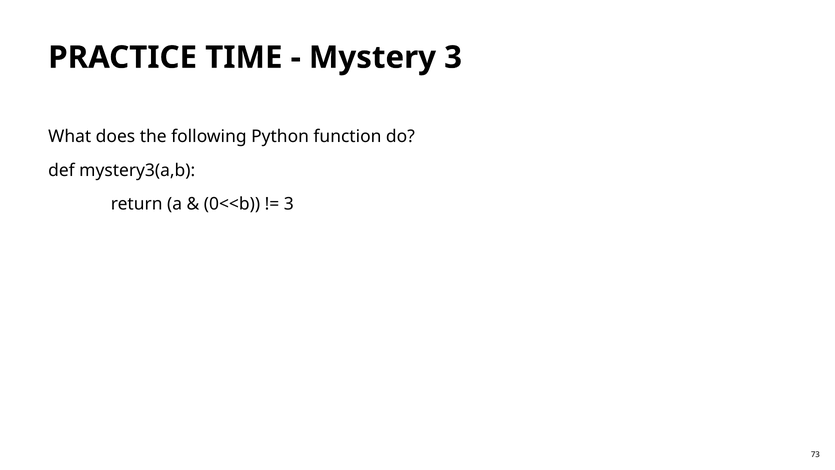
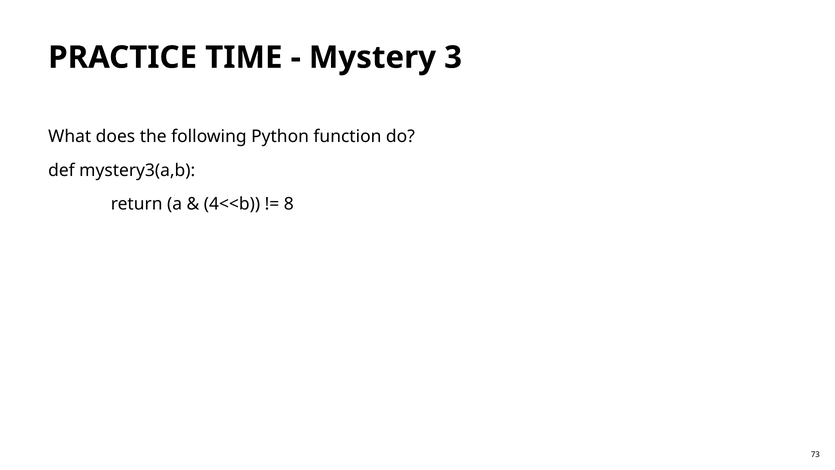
0<<b: 0<<b -> 4<<b (232, 204)
3: 3 -> 8 (289, 204)
